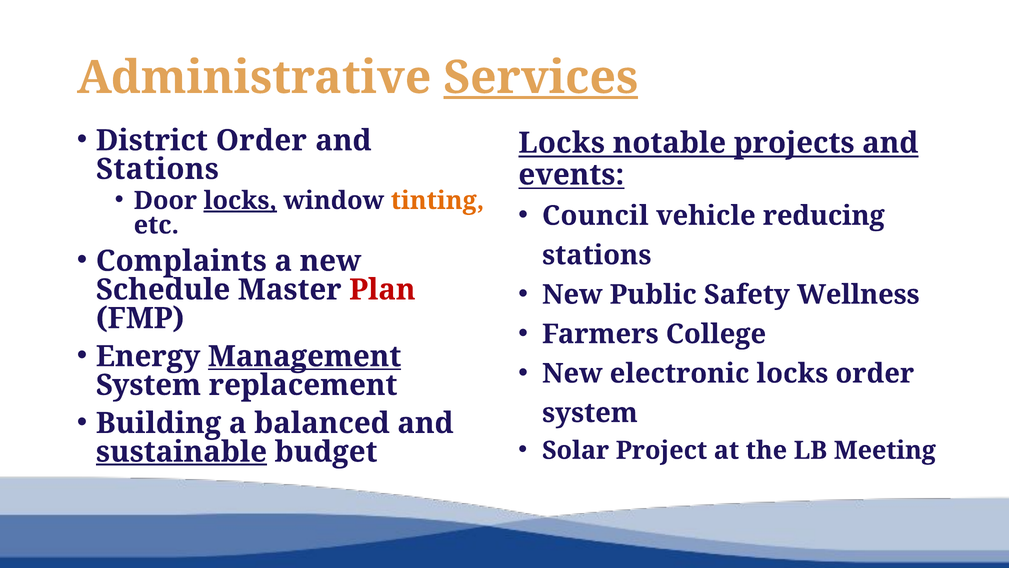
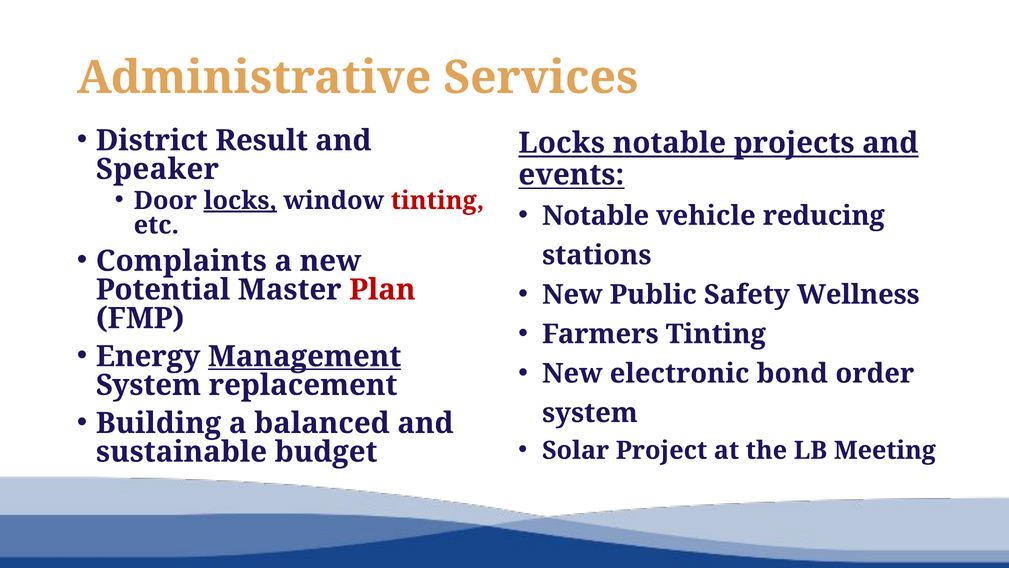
Services underline: present -> none (541, 78)
District Order: Order -> Result (262, 140)
Stations: Stations -> Speaker (157, 169)
tinting colour: orange -> red (437, 200)
Council: Council -> Notable (596, 216)
Schedule: Schedule -> Potential (163, 290)
Farmers College: College -> Tinting (716, 334)
electronic locks: locks -> bond (792, 373)
sustainable underline: present -> none (181, 452)
